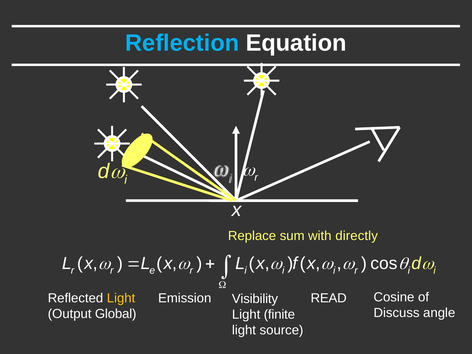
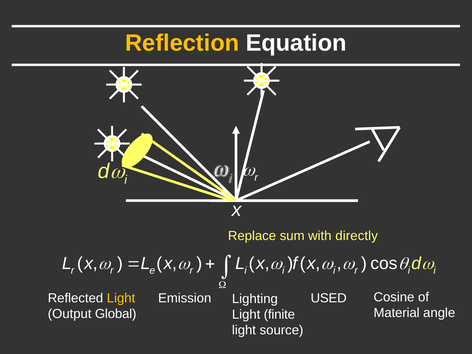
Reflection colour: light blue -> yellow (182, 43)
Visibility: Visibility -> Lighting (255, 299)
READ: READ -> USED (329, 298)
Discuss: Discuss -> Material (397, 313)
